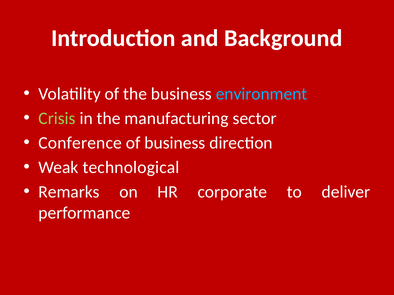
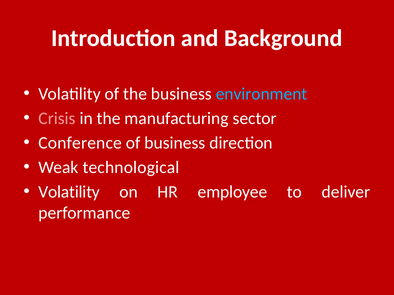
Crisis colour: light green -> pink (57, 119)
Remarks: Remarks -> Volatility (69, 192)
corporate: corporate -> employee (232, 192)
